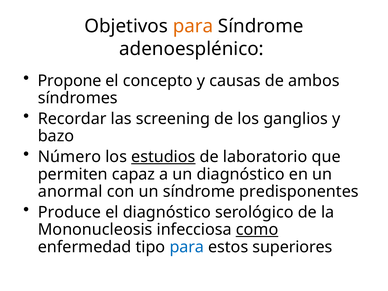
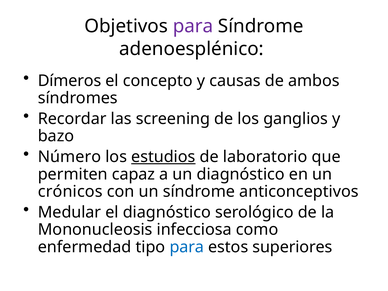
para colour: orange -> purple (193, 26)
Propone: Propone -> Dímeros (70, 81)
anormal: anormal -> crónicos (70, 192)
predisponentes: predisponentes -> anticonceptivos (299, 192)
Produce: Produce -> Medular (70, 212)
como underline: present -> none (257, 230)
